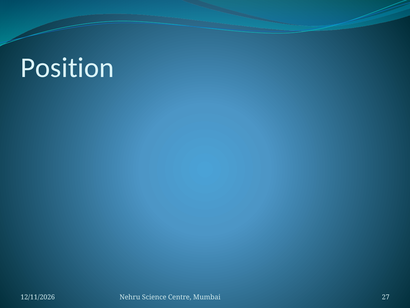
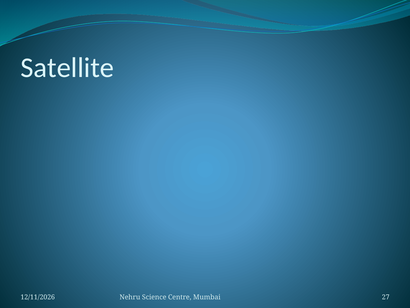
Position: Position -> Satellite (67, 68)
